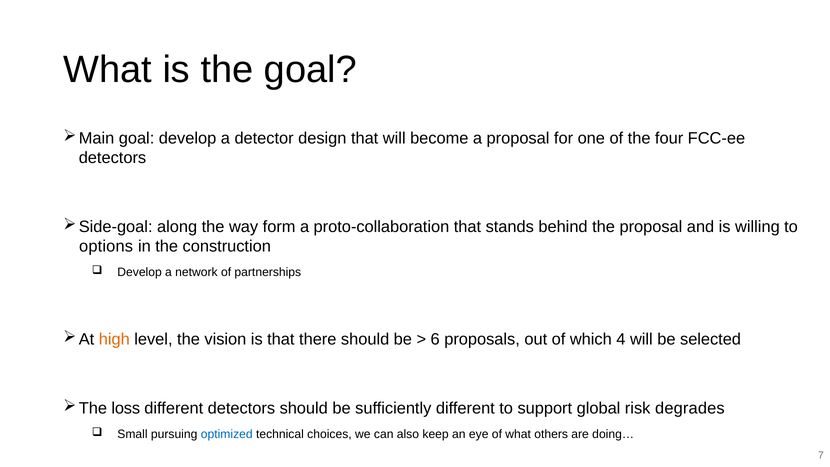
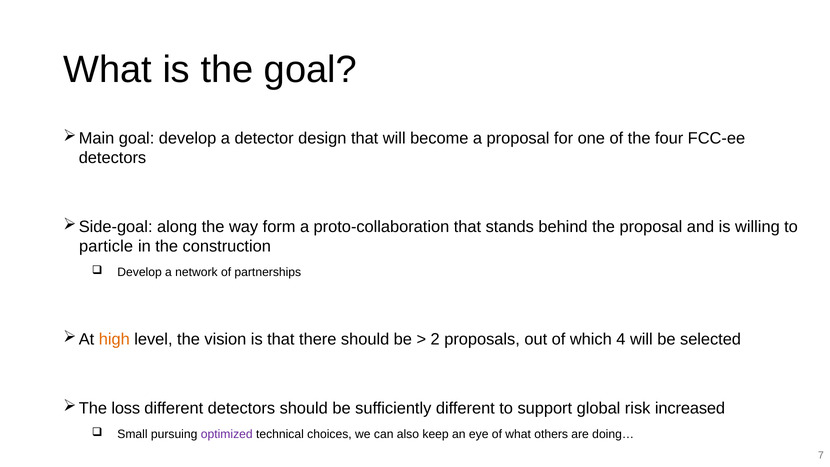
options: options -> particle (106, 246)
6: 6 -> 2 (435, 339)
degrades: degrades -> increased (690, 408)
optimized colour: blue -> purple (227, 434)
